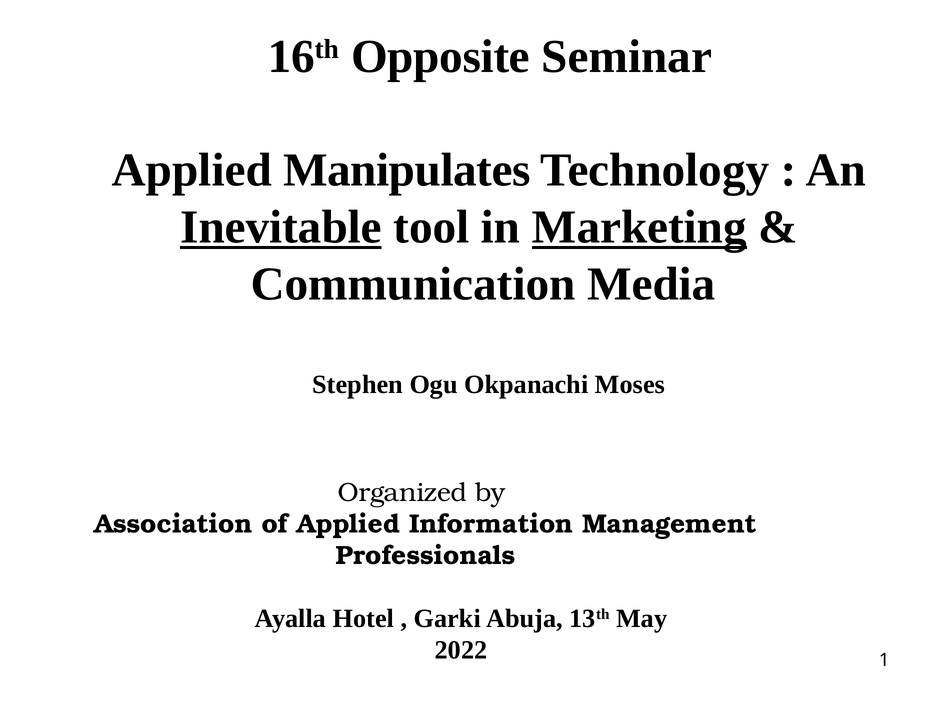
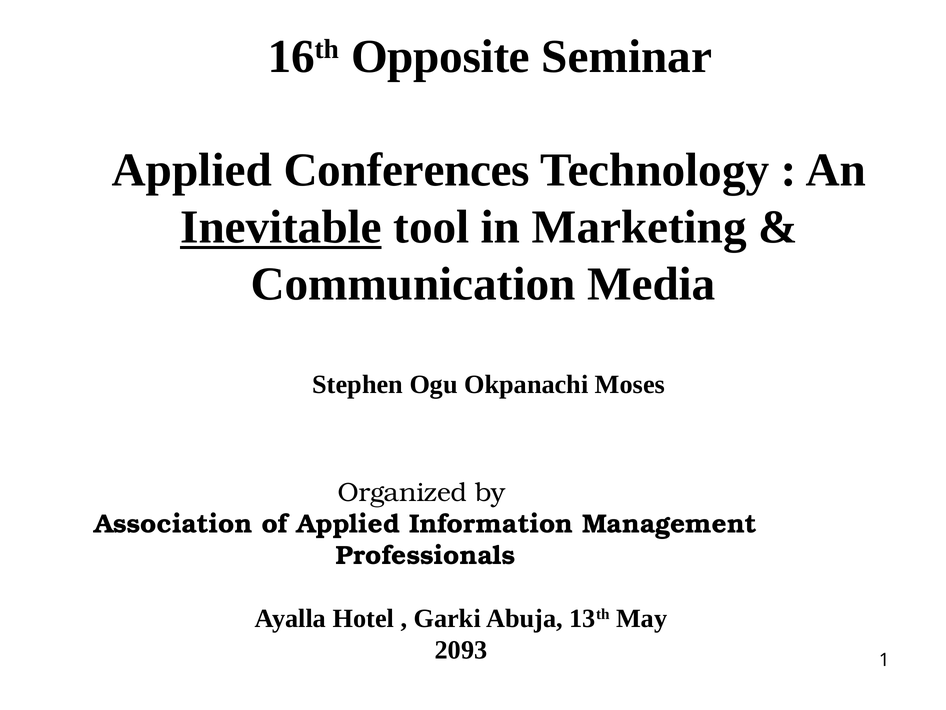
Manipulates: Manipulates -> Conferences (407, 170)
Marketing underline: present -> none (639, 227)
2022: 2022 -> 2093 (461, 650)
